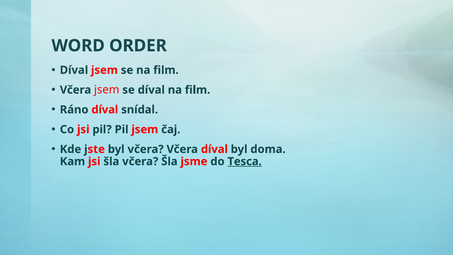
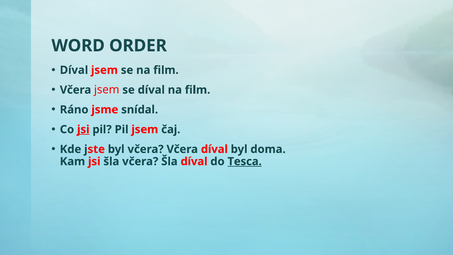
Ráno díval: díval -> jsme (105, 110)
jsi underline: none -> present (83, 129)
Šla jsme: jsme -> díval (194, 161)
